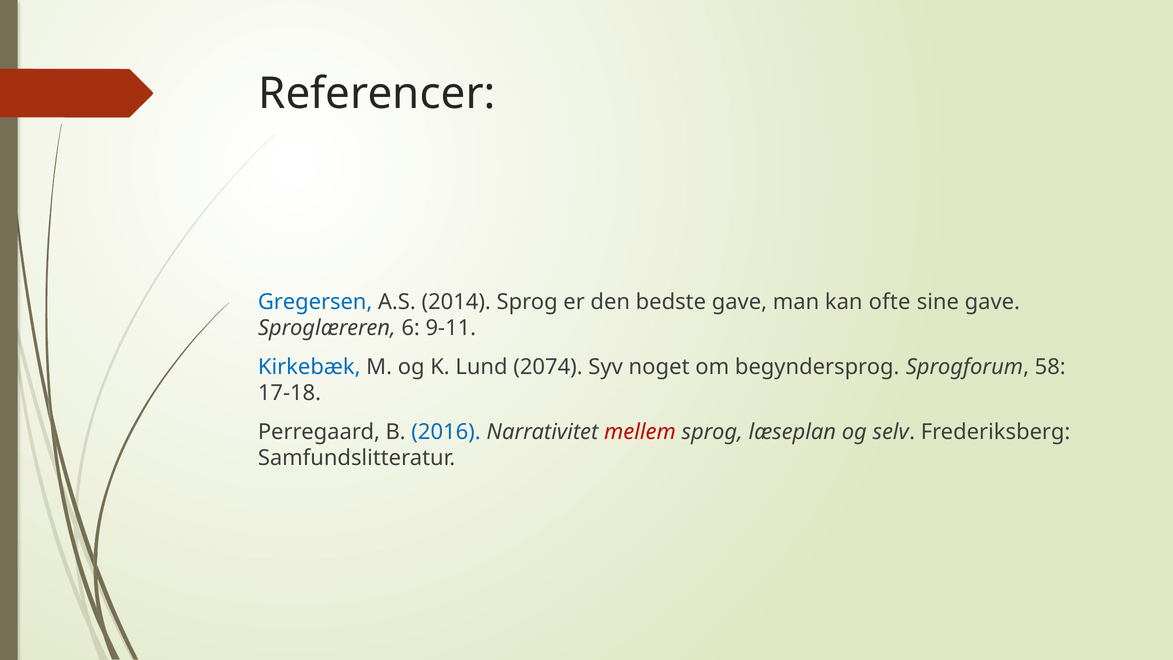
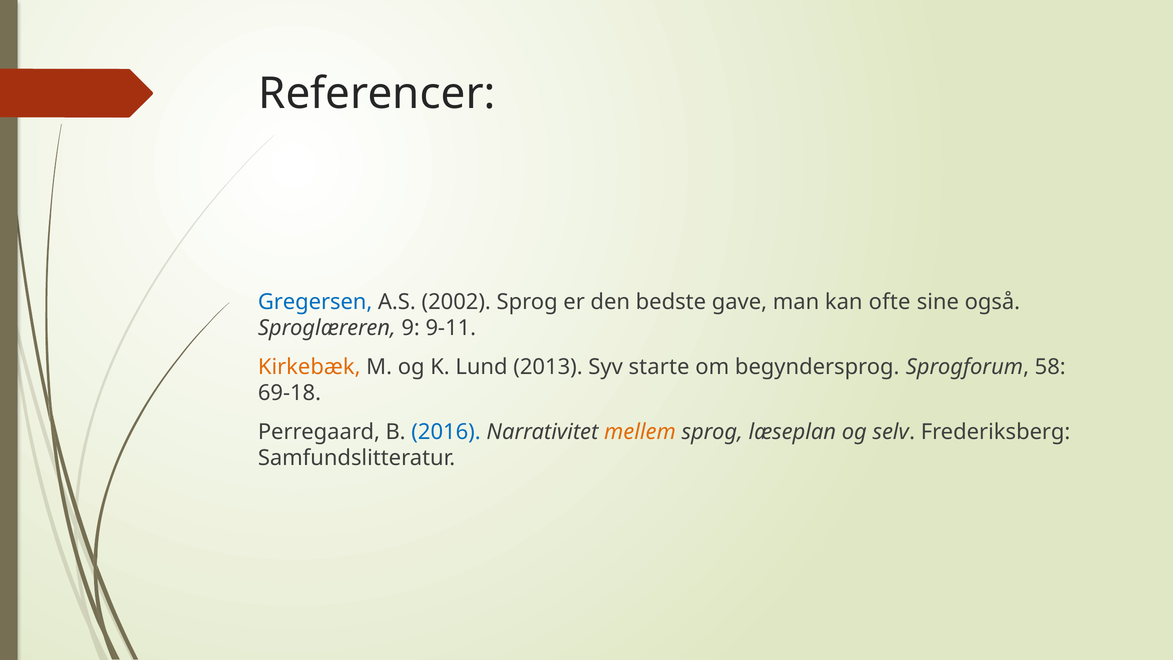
2014: 2014 -> 2002 (456, 302)
sine gave: gave -> også (992, 302)
6: 6 -> 9 (411, 328)
Kirkebæk colour: blue -> orange (309, 367)
2074: 2074 -> 2013 (548, 367)
noget: noget -> starte (659, 367)
17-18: 17-18 -> 69-18 (289, 393)
mellem colour: red -> orange (640, 432)
